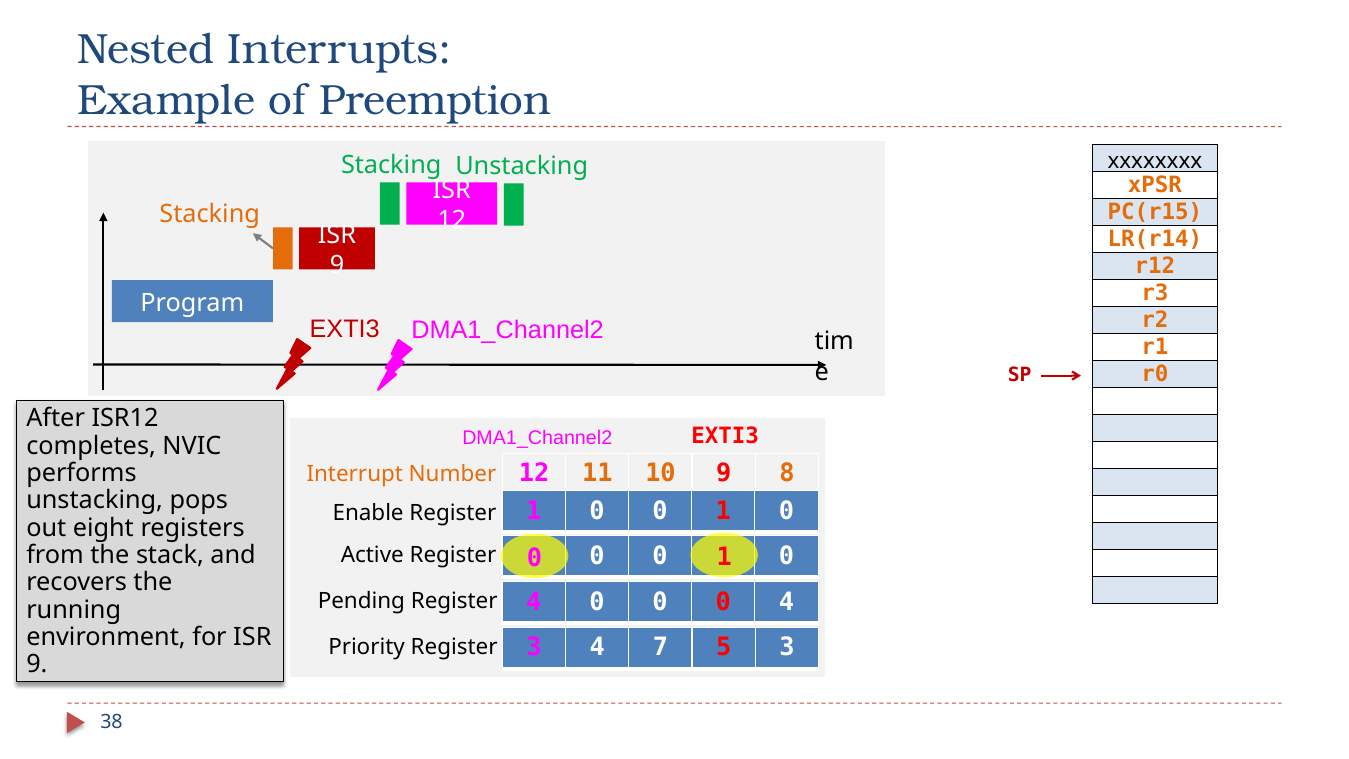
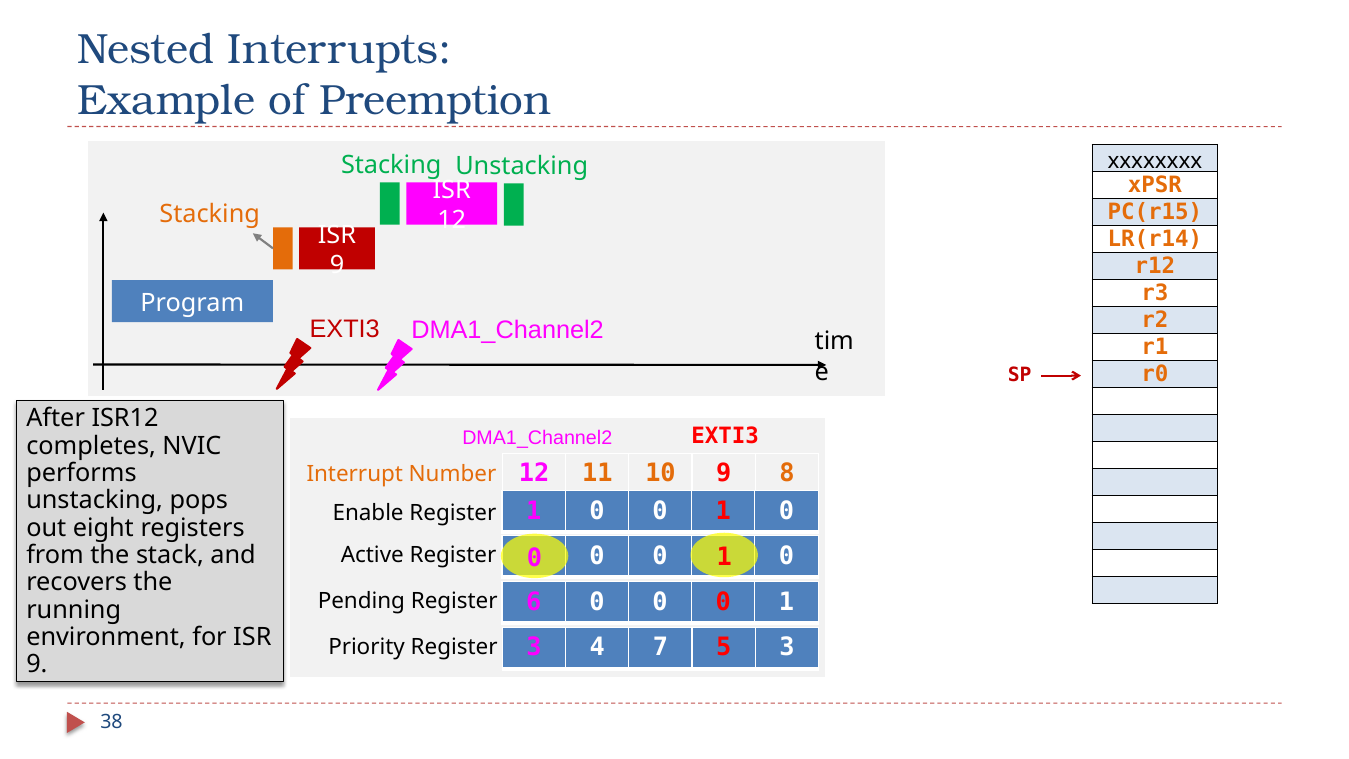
Register 4: 4 -> 6 (534, 602)
0 0 0 4: 4 -> 1 (787, 602)
